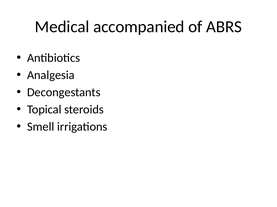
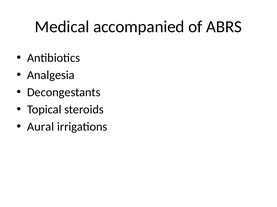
Smell: Smell -> Aural (41, 127)
